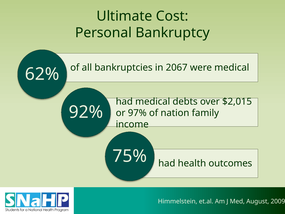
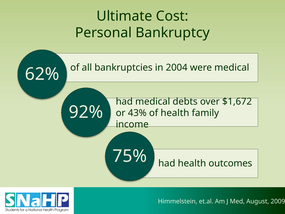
2067: 2067 -> 2004 (177, 67)
$2,015: $2,015 -> $1,672 (237, 101)
97%: 97% -> 43% (137, 113)
of nation: nation -> health (175, 113)
